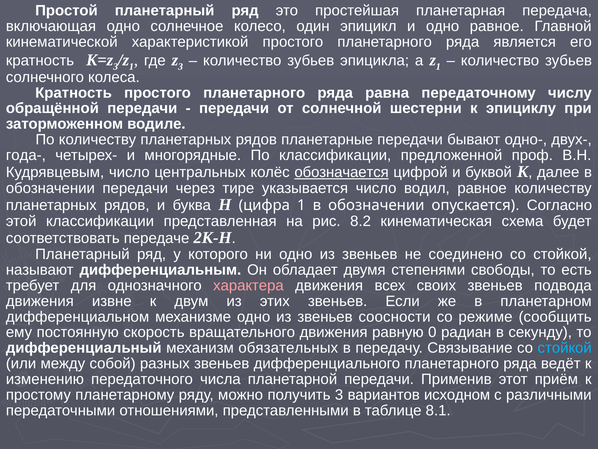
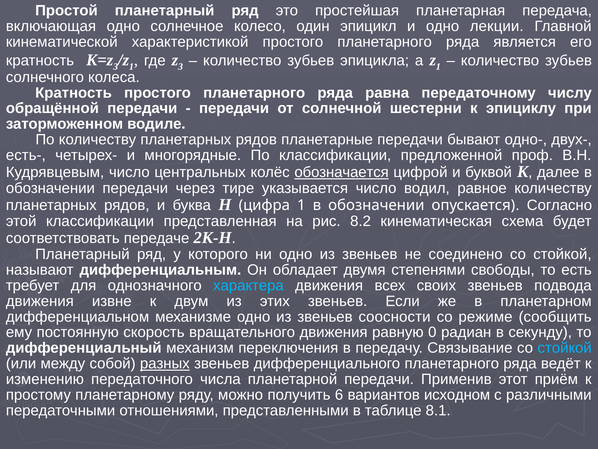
одно равное: равное -> лекции (497, 26)
года-: года- -> есть- (26, 155)
характера colour: pink -> light blue (248, 285)
обязательных: обязательных -> переключения (288, 348)
разных underline: none -> present (165, 363)
получить 3: 3 -> 6 (339, 394)
